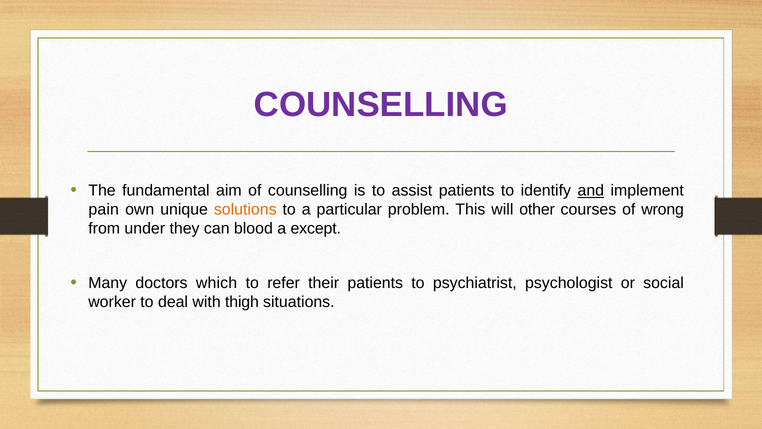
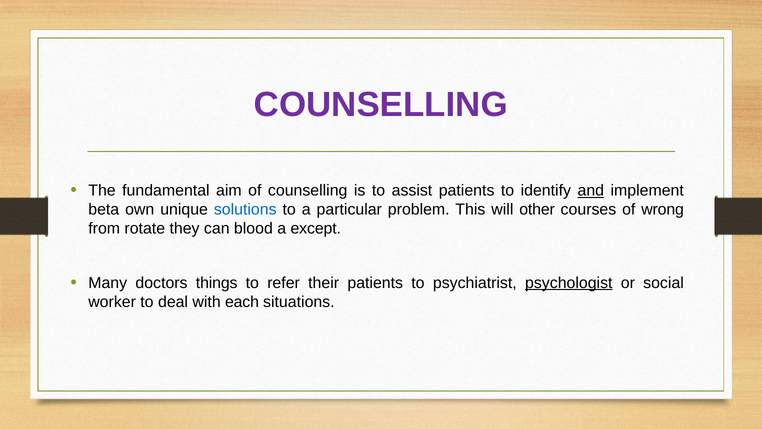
pain: pain -> beta (104, 209)
solutions colour: orange -> blue (245, 209)
under: under -> rotate (145, 229)
which: which -> things (217, 283)
psychologist underline: none -> present (569, 283)
thigh: thigh -> each (242, 302)
